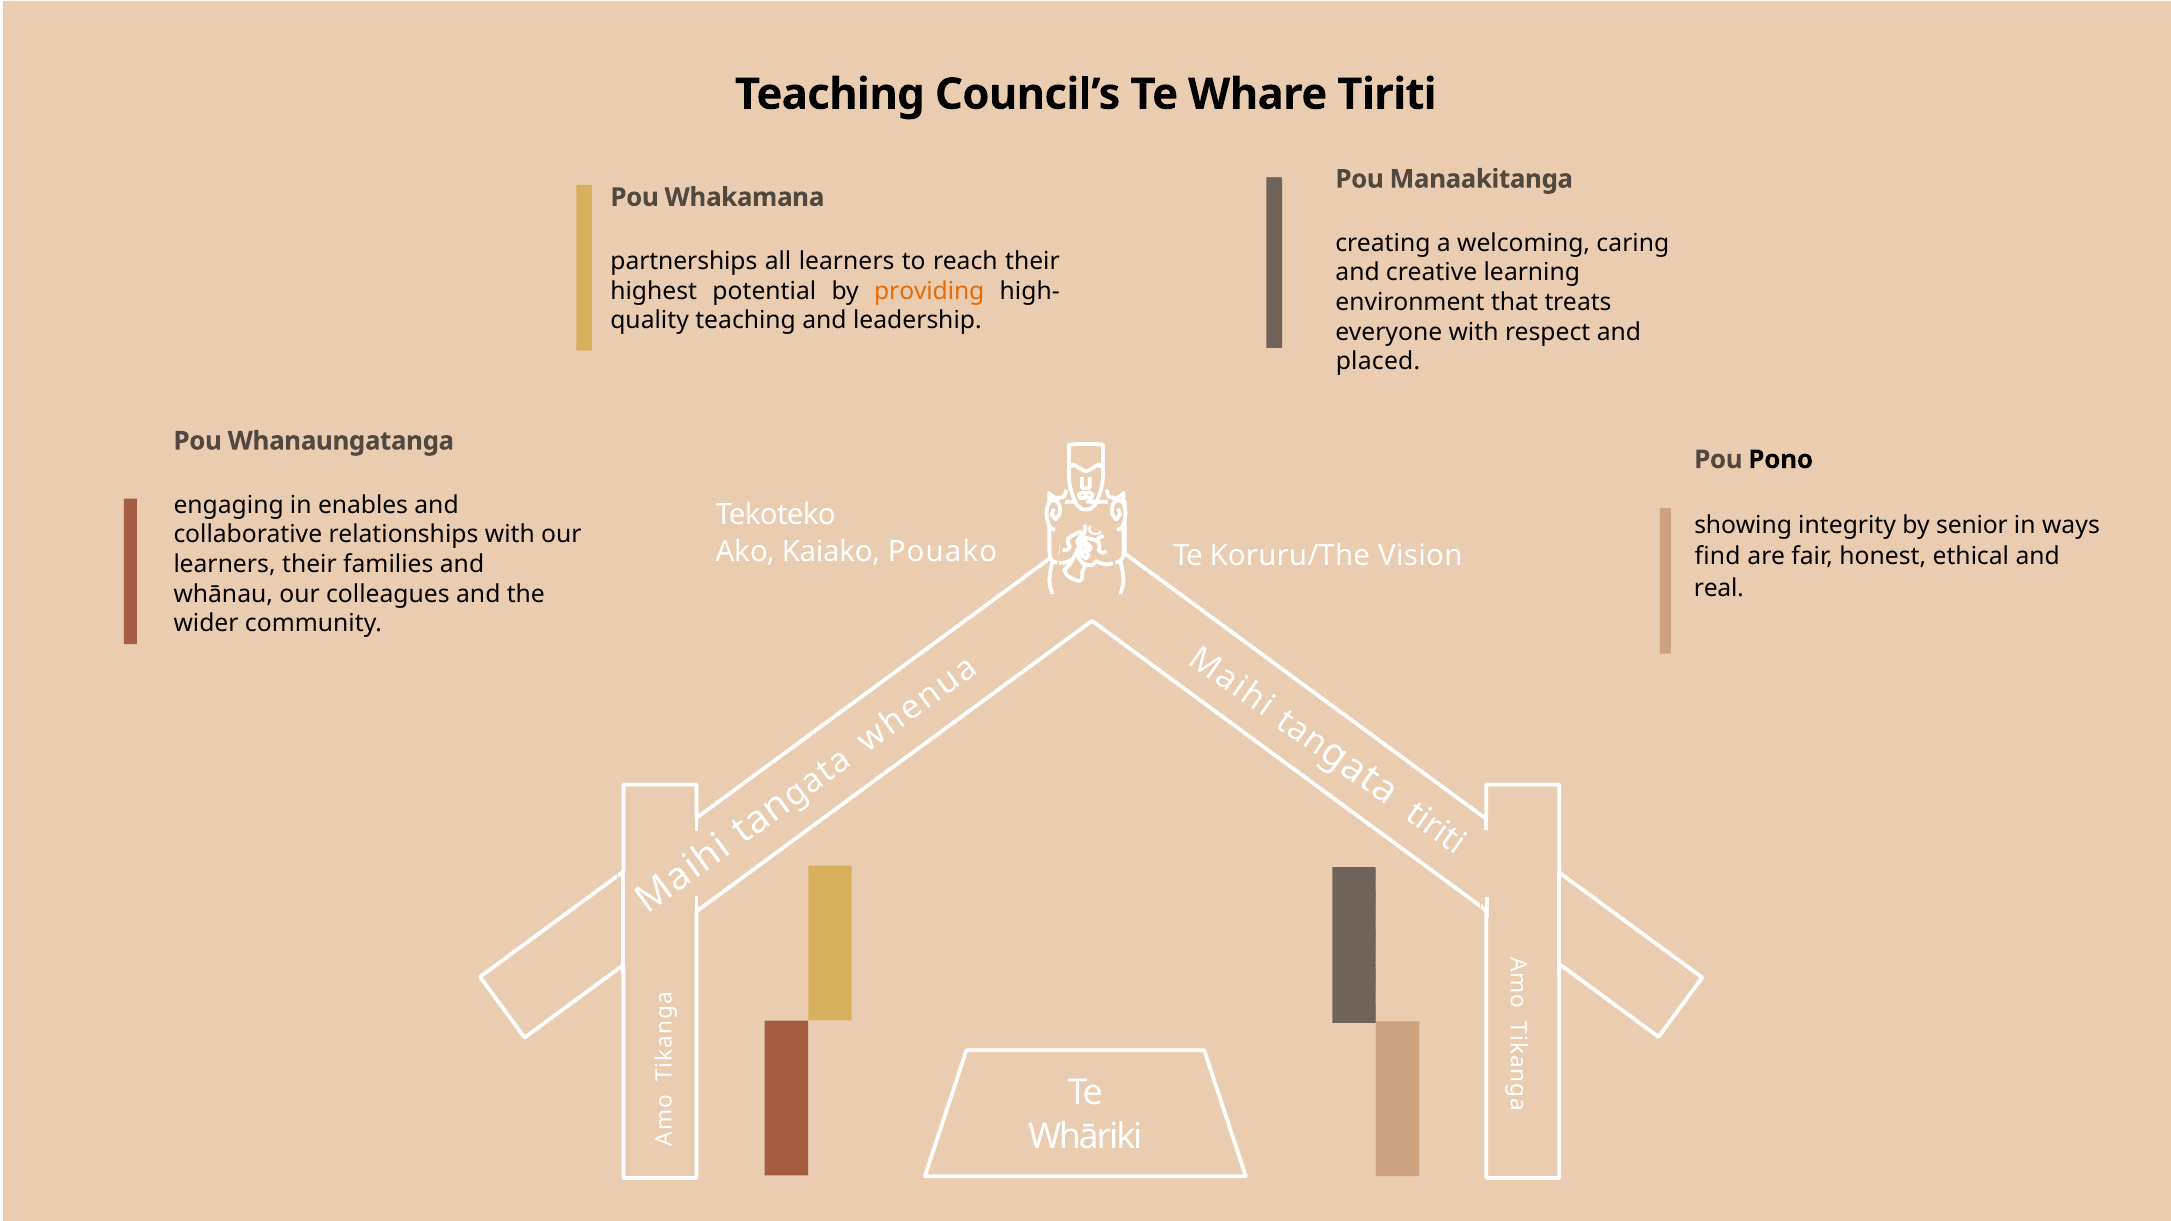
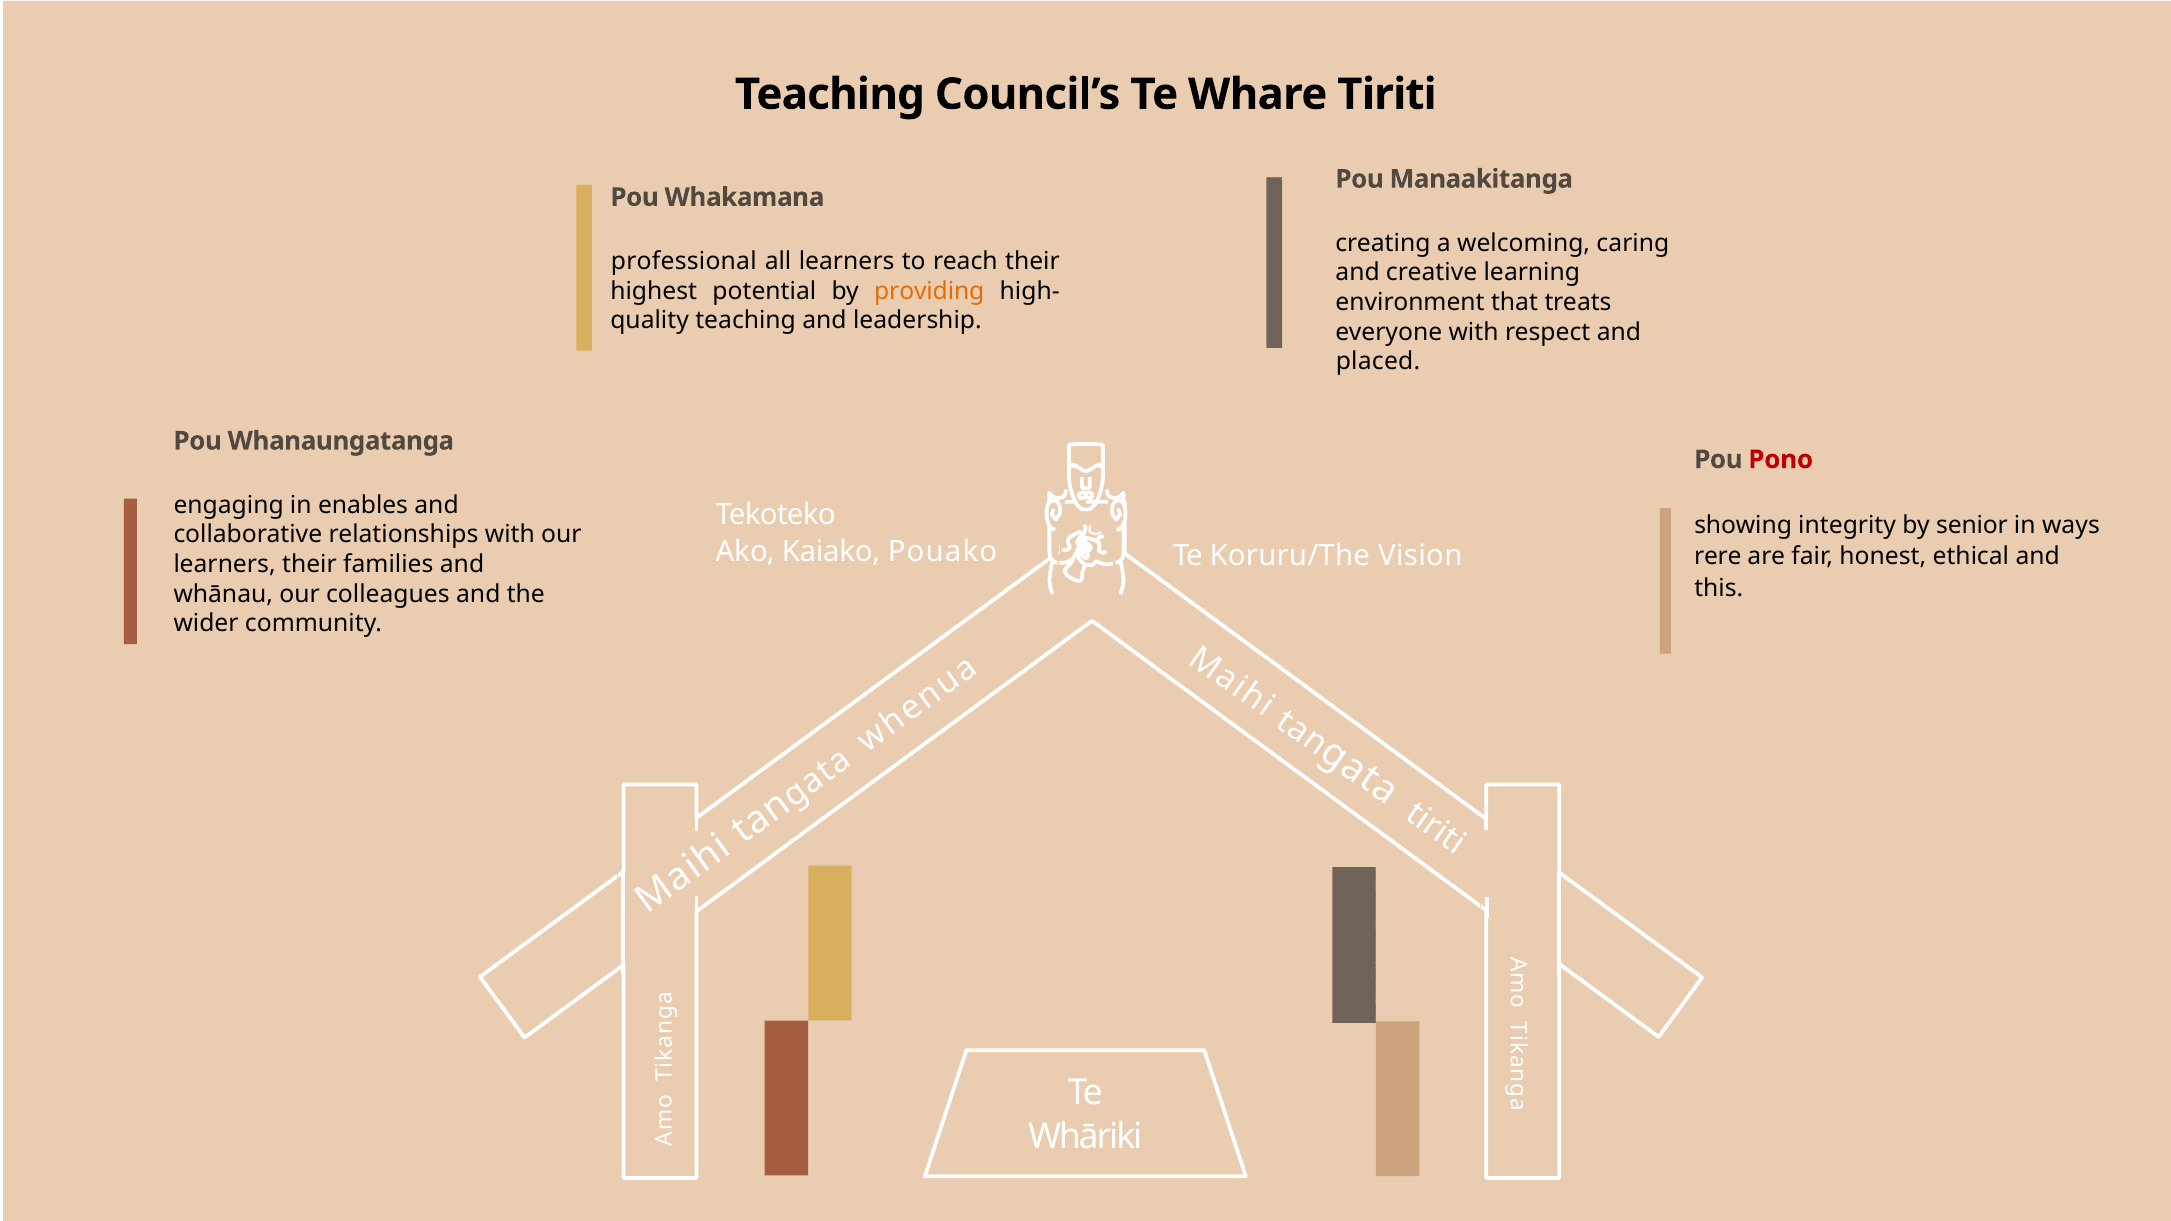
partnerships: partnerships -> professional (684, 261)
Pono colour: black -> red (1781, 460)
find: find -> rere (1718, 557)
real: real -> this (1719, 588)
